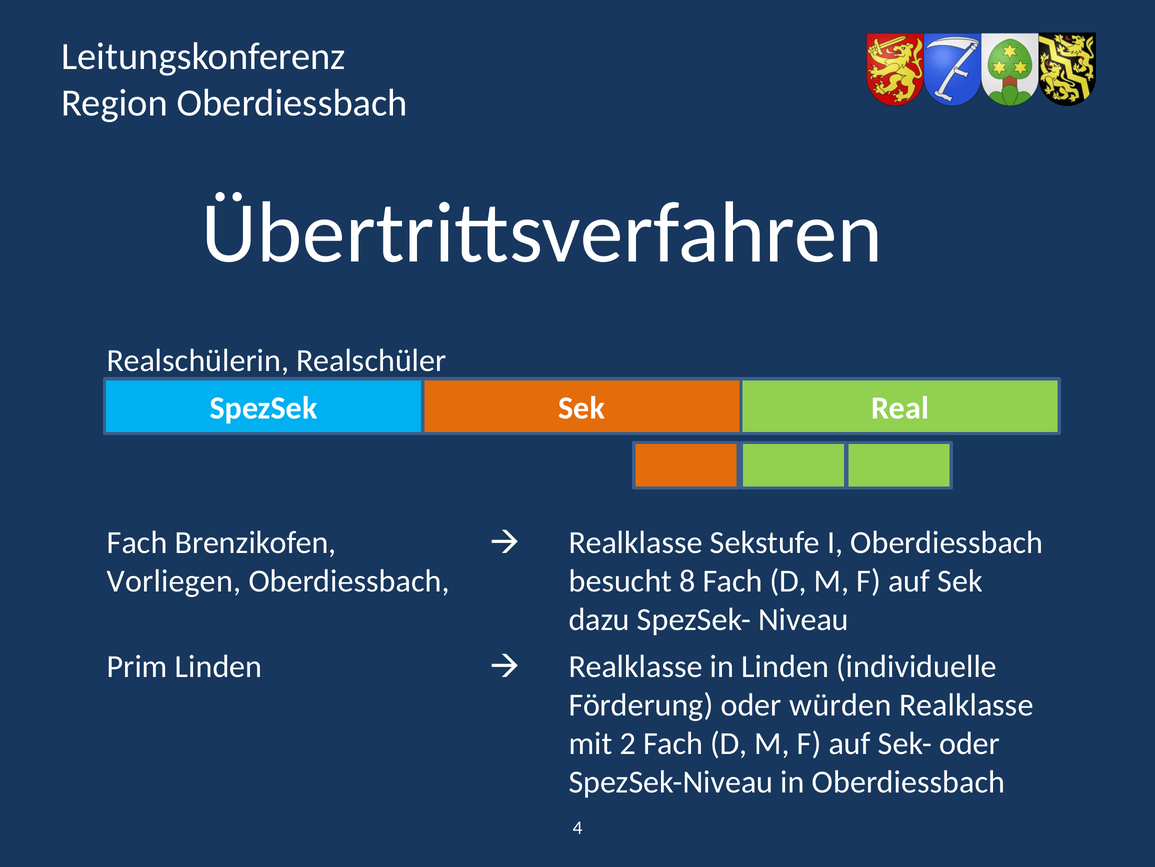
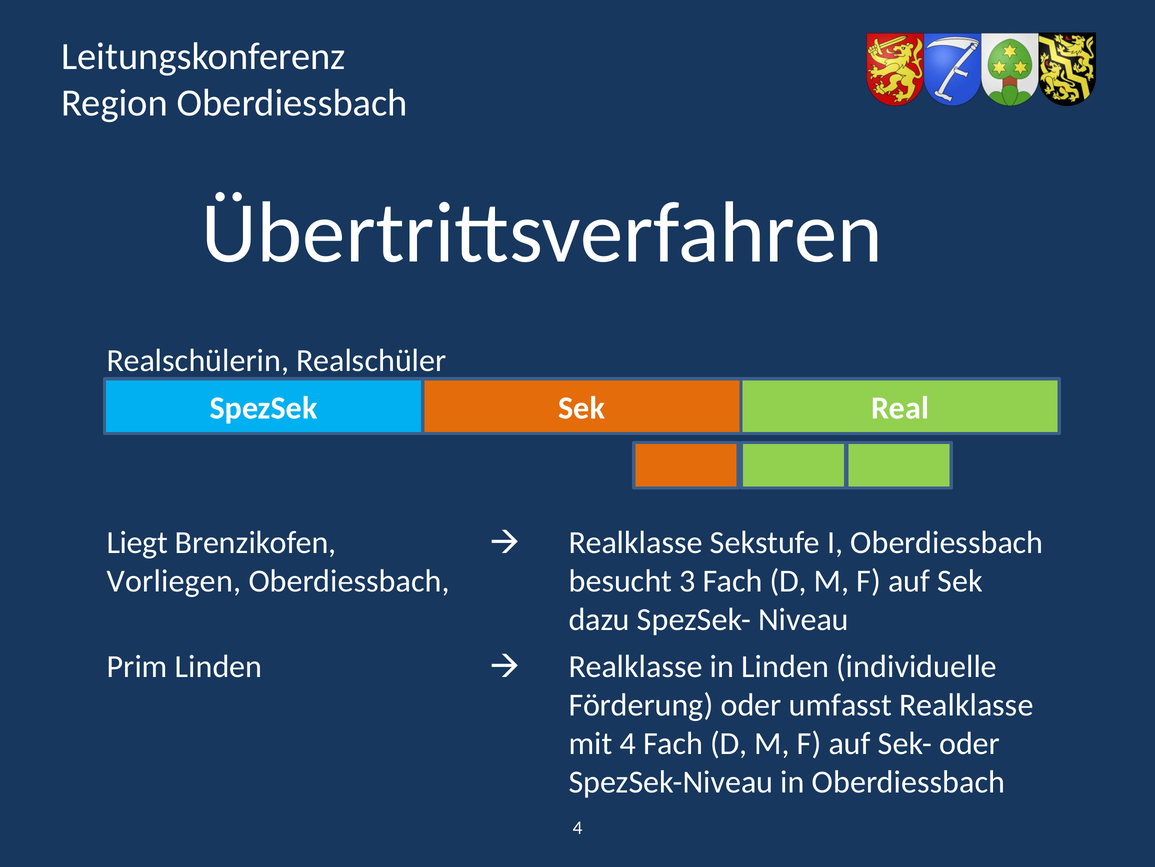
Fach: Fach -> Liegt (137, 542)
8: 8 -> 3 (687, 581)
würden: würden -> umfasst (841, 705)
mit 2: 2 -> 4 (628, 743)
